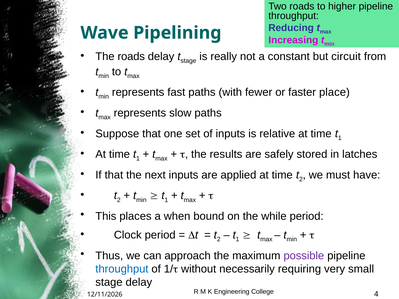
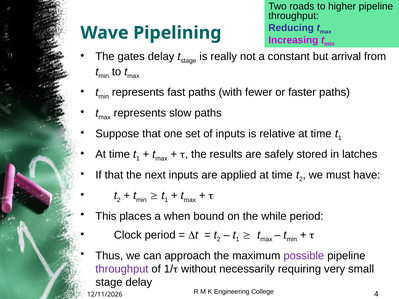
The roads: roads -> gates (131, 57)
circuit: circuit -> arrival (346, 57)
faster place: place -> paths (335, 92)
throughput colour: blue -> purple (122, 269)
